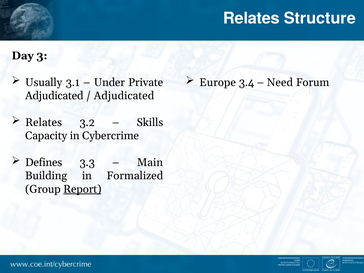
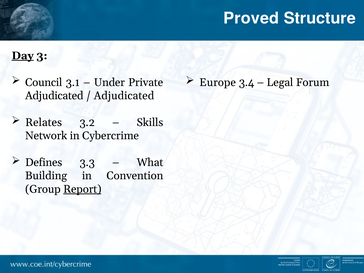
Relates: Relates -> Proved (251, 18)
Day underline: none -> present (23, 56)
Usually: Usually -> Council (44, 82)
Need: Need -> Legal (280, 82)
Capacity: Capacity -> Network (46, 136)
Main: Main -> What (150, 162)
Formalized: Formalized -> Convention (135, 176)
